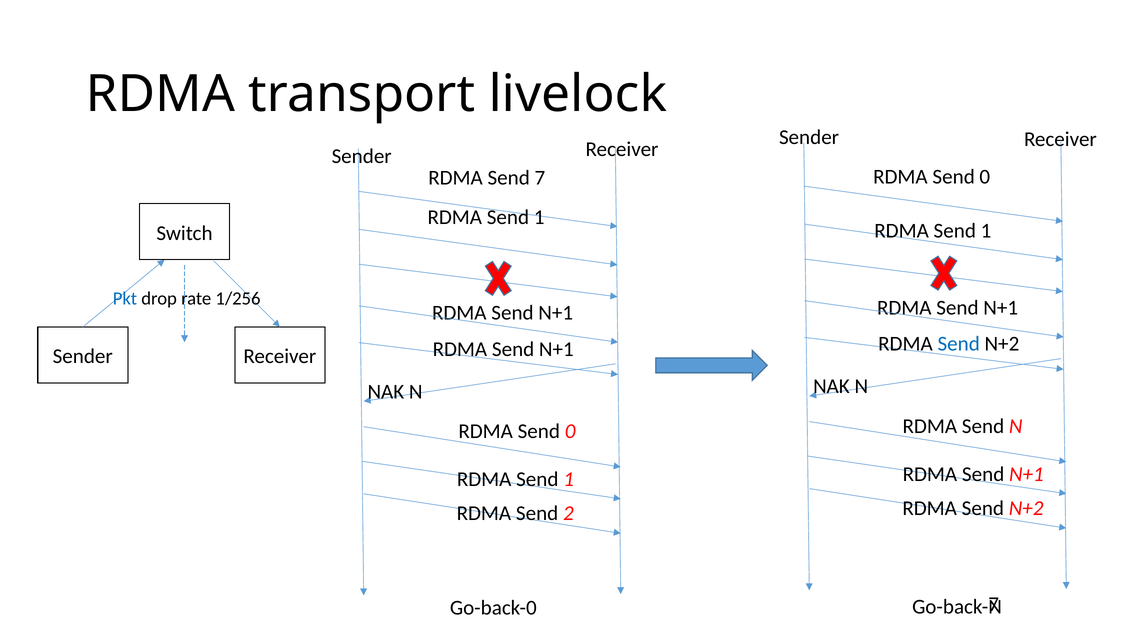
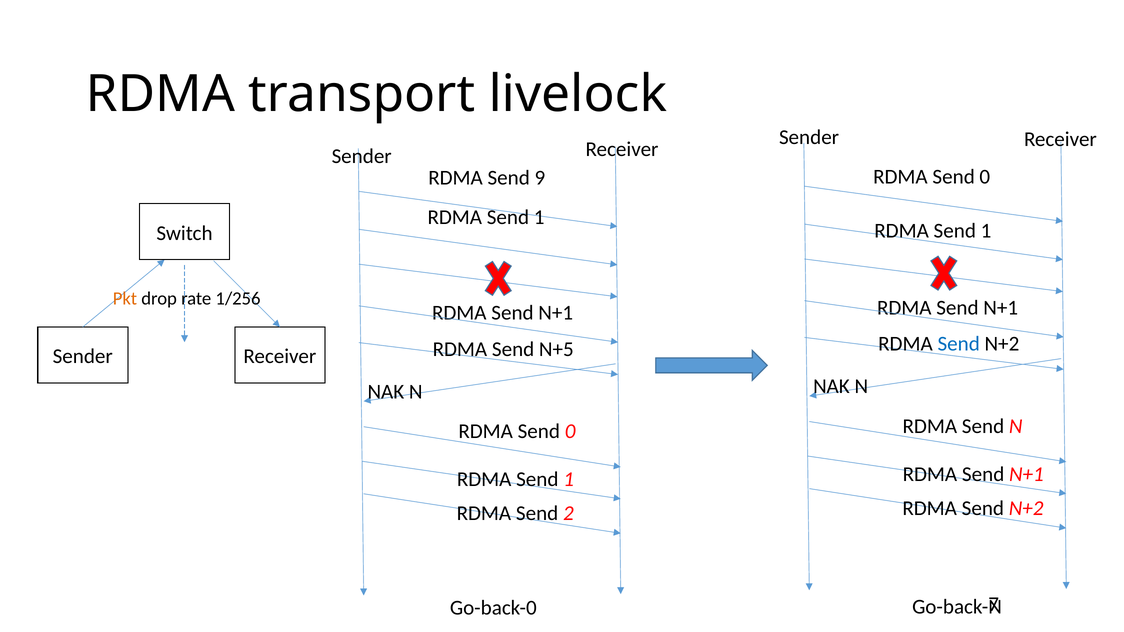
Send 7: 7 -> 9 (540, 178)
Pkt colour: blue -> orange (125, 299)
N+1: N+1 -> N+5 (556, 349)
